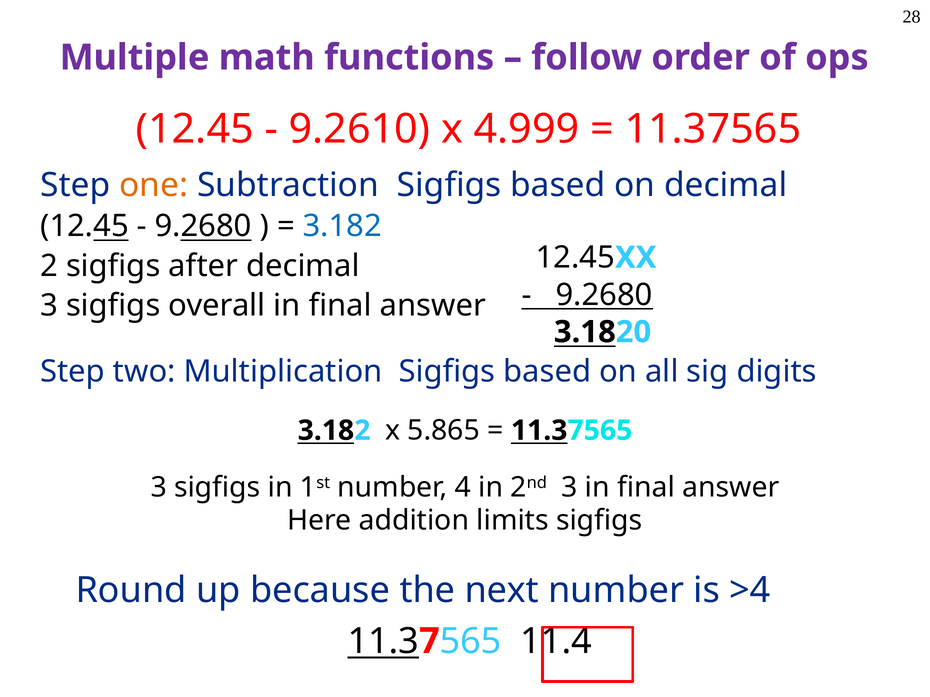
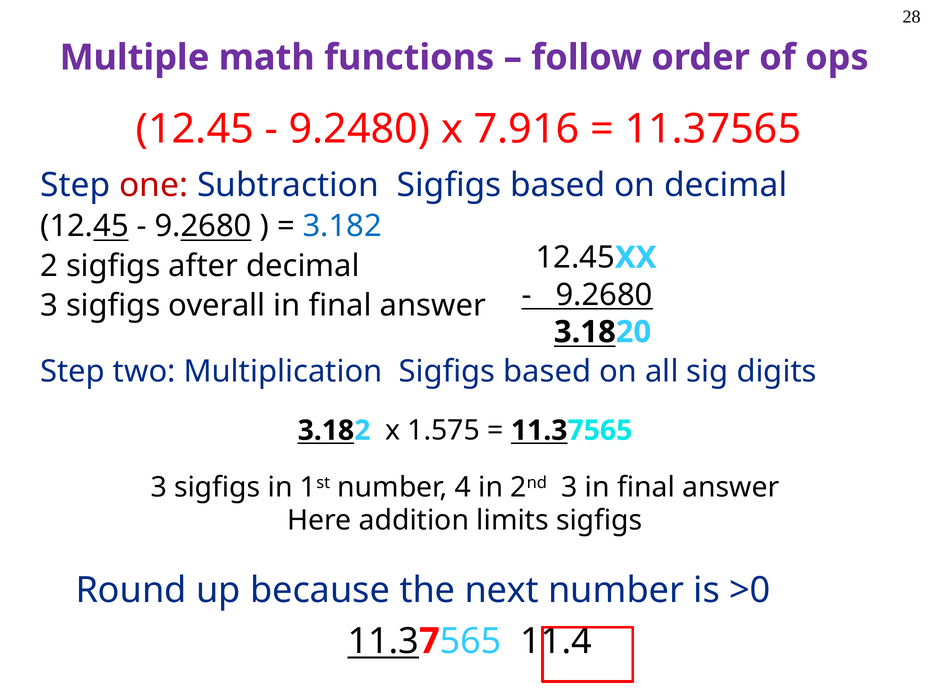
9.2610: 9.2610 -> 9.2480 (360, 129)
4.999: 4.999 -> 7.916 (527, 129)
one colour: orange -> red (154, 185)
5.865: 5.865 -> 1.575 (444, 431)
>4: >4 -> >0 (750, 591)
